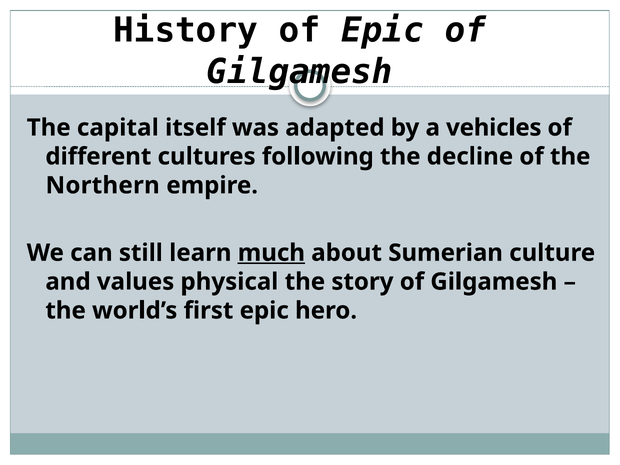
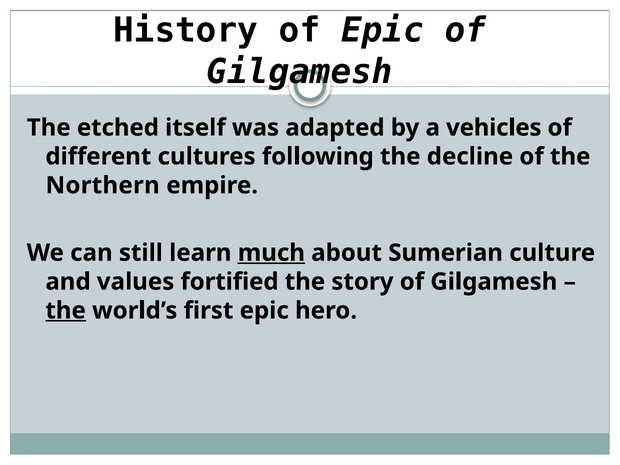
capital: capital -> etched (118, 128)
physical: physical -> fortified (230, 282)
the underline: none -> present (66, 311)
